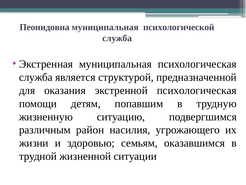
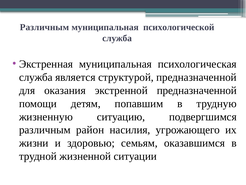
Пеонидовна: Пеонидовна -> Различным (44, 27)
экстренной психологическая: психологическая -> предназначенной (197, 90)
